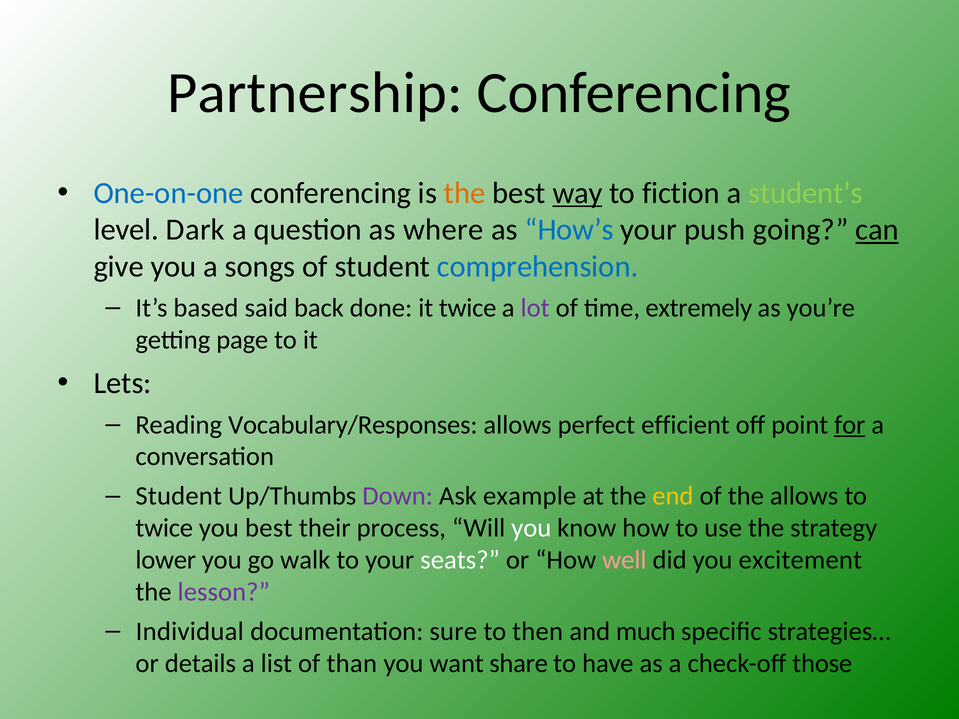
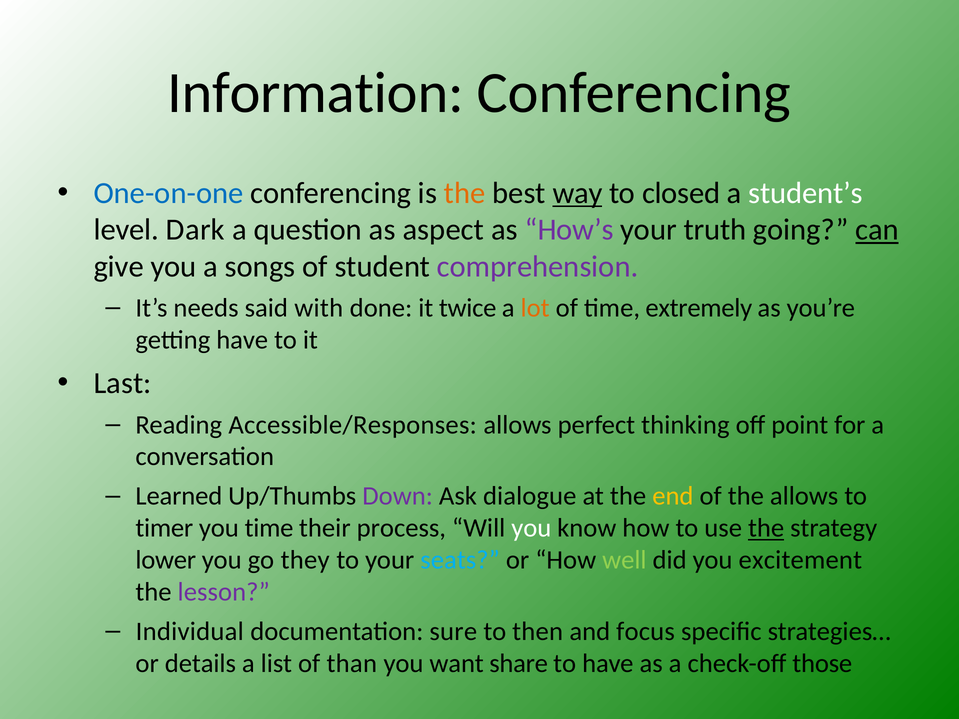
Partnership: Partnership -> Information (315, 93)
fiction: fiction -> closed (681, 193)
student’s colour: light green -> white (806, 193)
where: where -> aspect (443, 230)
How’s colour: blue -> purple (569, 230)
push: push -> truth (715, 230)
comprehension colour: blue -> purple (538, 267)
based: based -> needs (206, 308)
back: back -> with (319, 308)
lot colour: purple -> orange (535, 308)
getting page: page -> have (242, 340)
Lets: Lets -> Last (123, 383)
Vocabulary/Responses: Vocabulary/Responses -> Accessible/Responses (353, 425)
efficient: efficient -> thinking (685, 425)
for underline: present -> none (850, 425)
Student: Student -> Learned (179, 496)
example: example -> dialogue (530, 496)
twice: twice -> timer (164, 528)
you best: best -> time (269, 528)
the underline: none -> present (766, 528)
walk: walk -> they (305, 560)
seats colour: white -> light blue (460, 560)
well colour: pink -> light green (624, 560)
much: much -> focus (646, 632)
